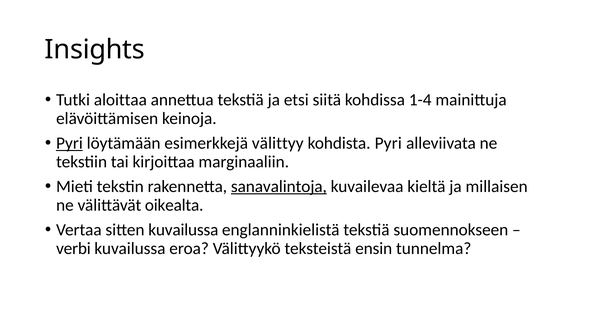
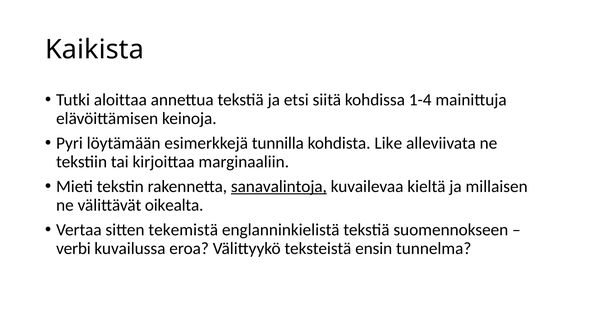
Insights: Insights -> Kaikista (95, 50)
Pyri underline: present -> none (69, 143)
välittyy: välittyy -> tunnilla (278, 143)
kohdista Pyri: Pyri -> Like (388, 143)
sitten kuvailussa: kuvailussa -> tekemistä (183, 230)
